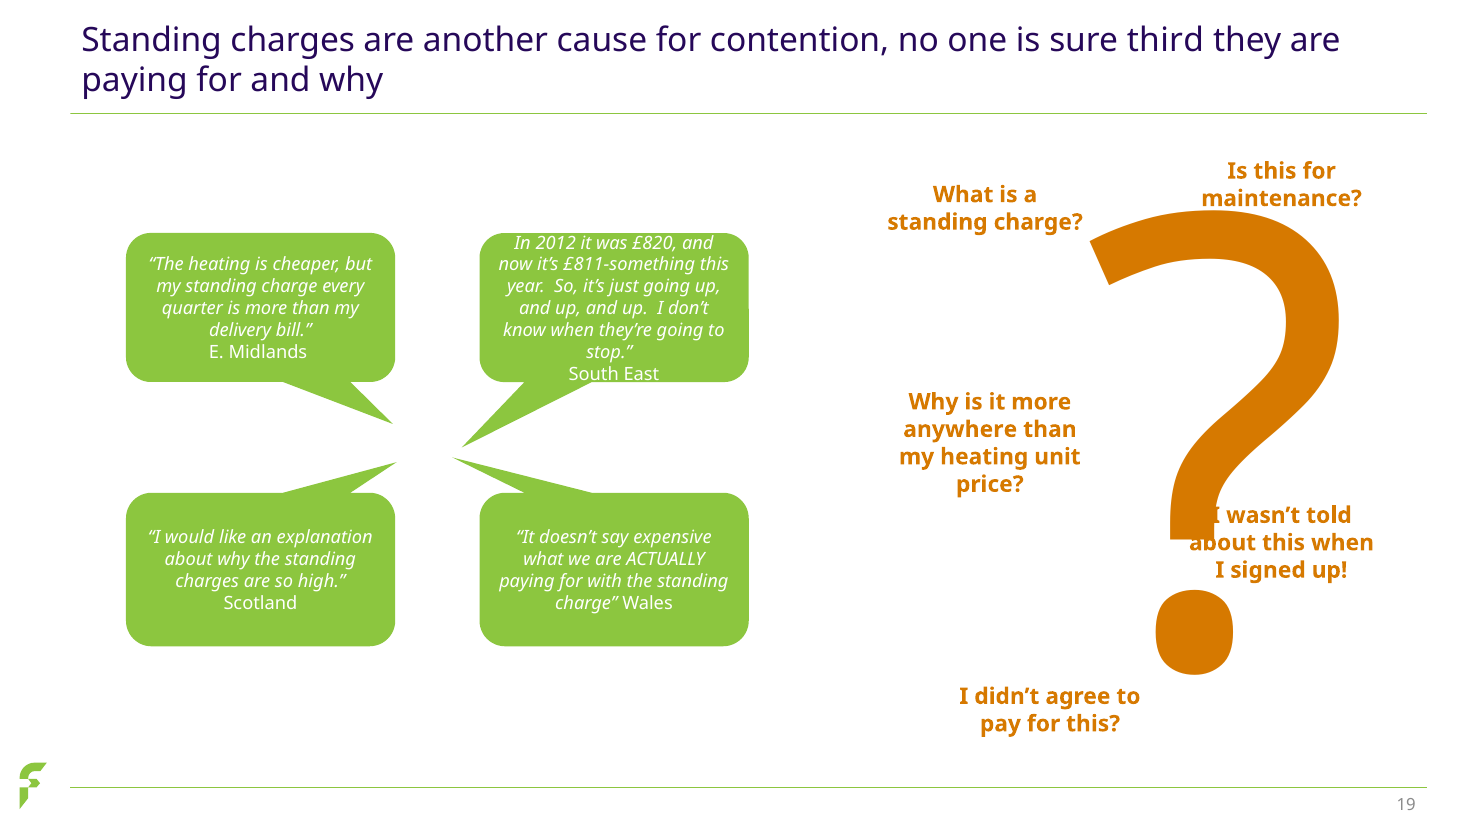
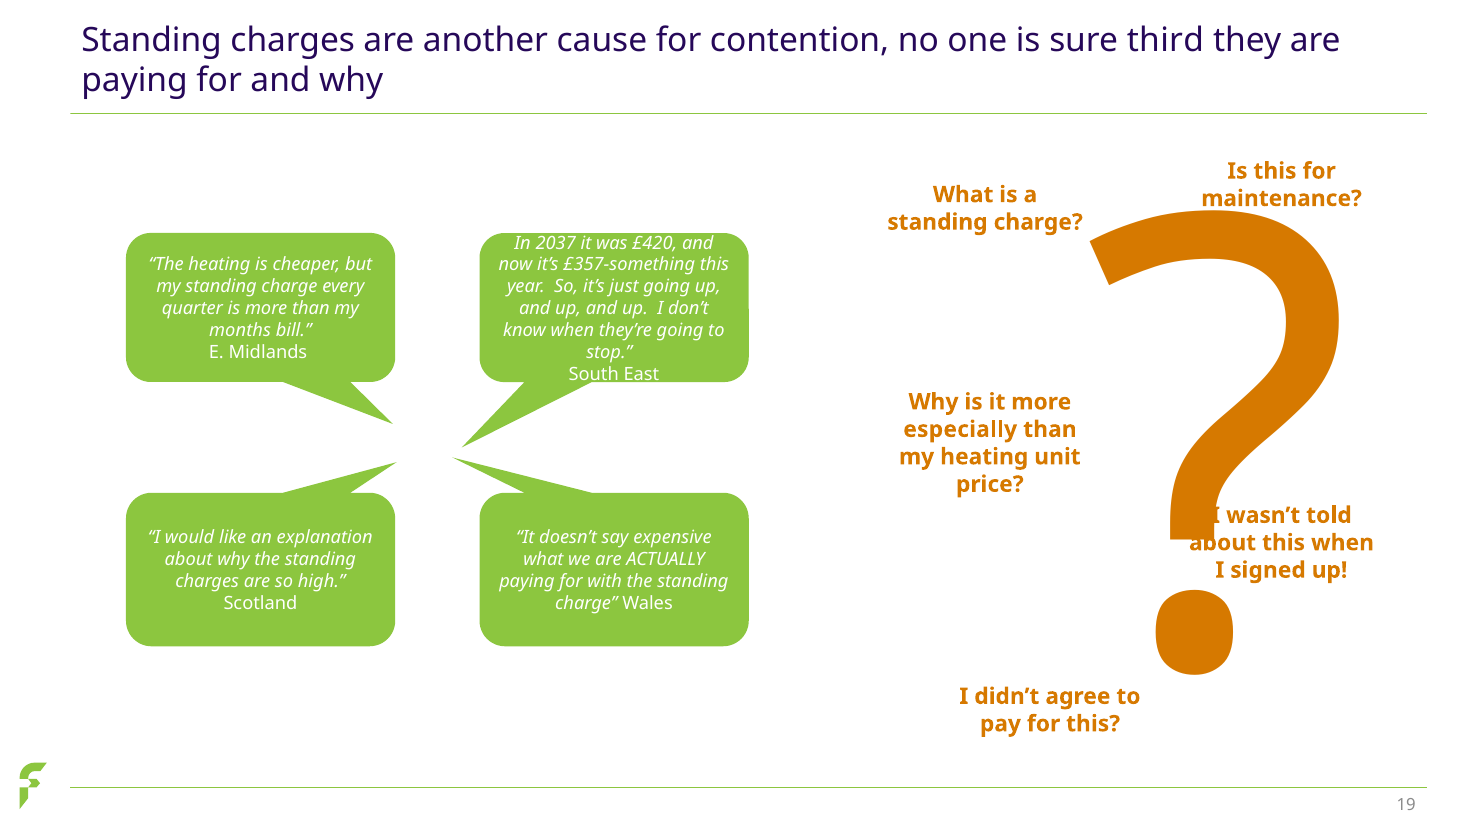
2012: 2012 -> 2037 (556, 243)
£820: £820 -> £420 (655, 243)
£811-something: £811-something -> £357-something (629, 265)
delivery: delivery -> months (240, 331)
anywhere: anywhere -> especially (960, 429)
